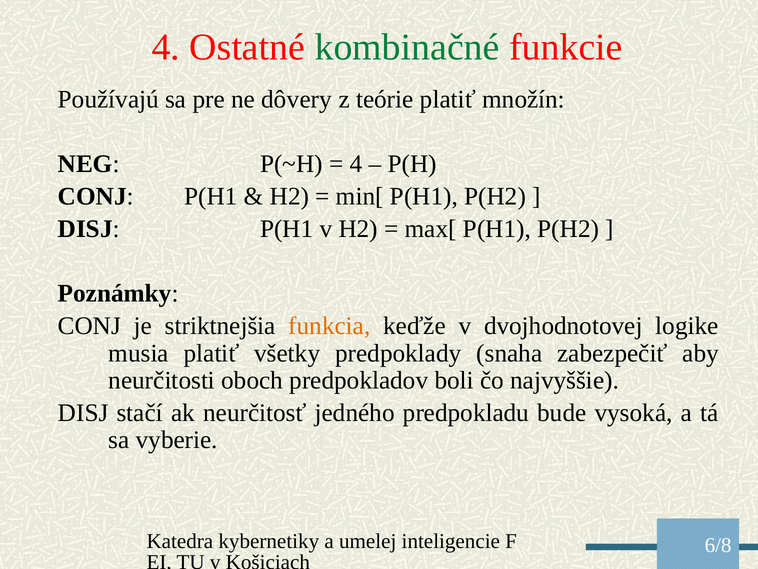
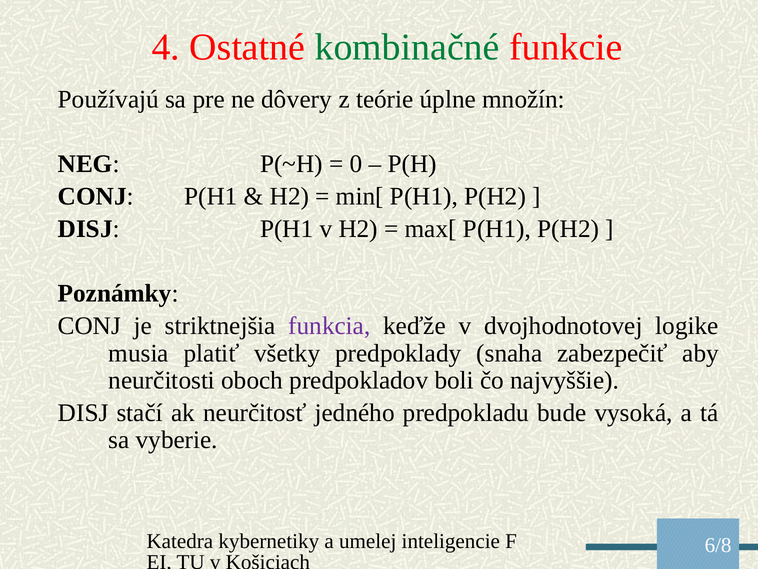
teórie platiť: platiť -> úplne (448, 99)
4: 4 -> 0 (356, 164)
funkcia colour: orange -> purple (329, 326)
